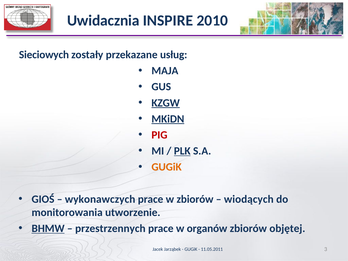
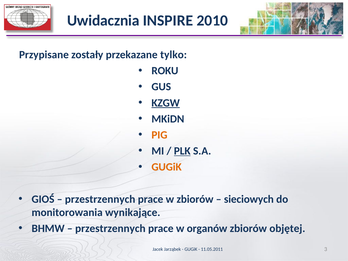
Sieciowych: Sieciowych -> Przypisane (44, 55)
usług: usług -> tylko (174, 55)
MAJA: MAJA -> ROKU (165, 71)
MKiDN underline: present -> none (168, 119)
PIG colour: red -> orange (159, 135)
wykonawczych: wykonawczych -> przestrzennych (100, 199)
wiodących: wiodących -> sieciowych (249, 199)
utworzenie: utworzenie -> wynikające (133, 212)
BHMW underline: present -> none (48, 228)
